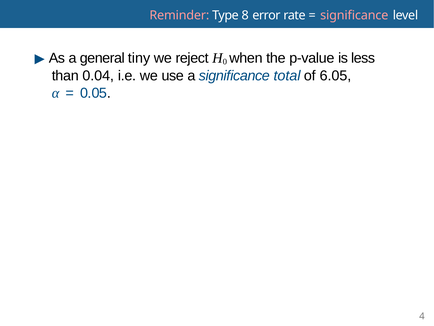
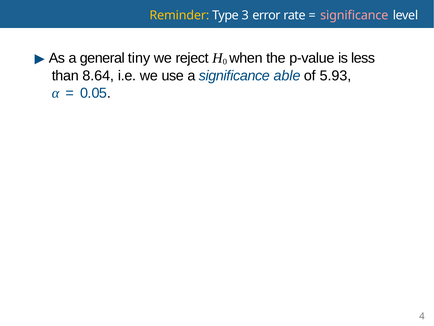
Reminder colour: pink -> yellow (179, 15)
8: 8 -> 3 (245, 15)
0.04: 0.04 -> 8.64 (98, 76)
total: total -> able (287, 76)
6.05: 6.05 -> 5.93 (335, 76)
